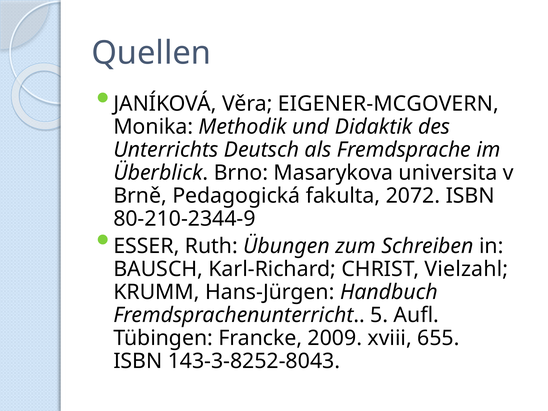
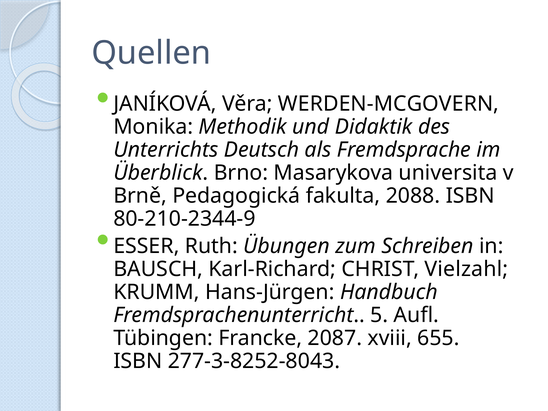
EIGENER-MCGOVERN: EIGENER-MCGOVERN -> WERDEN-MCGOVERN (388, 104)
2072: 2072 -> 2088 (413, 196)
2009: 2009 -> 2087 (335, 338)
143-3-8252-8043: 143-3-8252-8043 -> 277-3-8252-8043 (254, 361)
